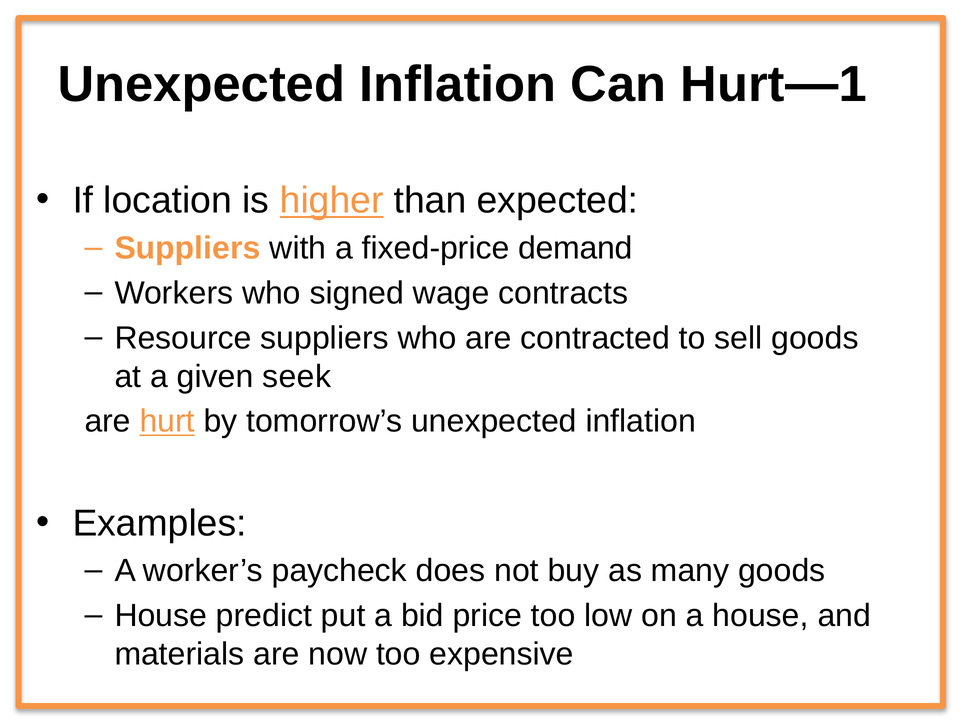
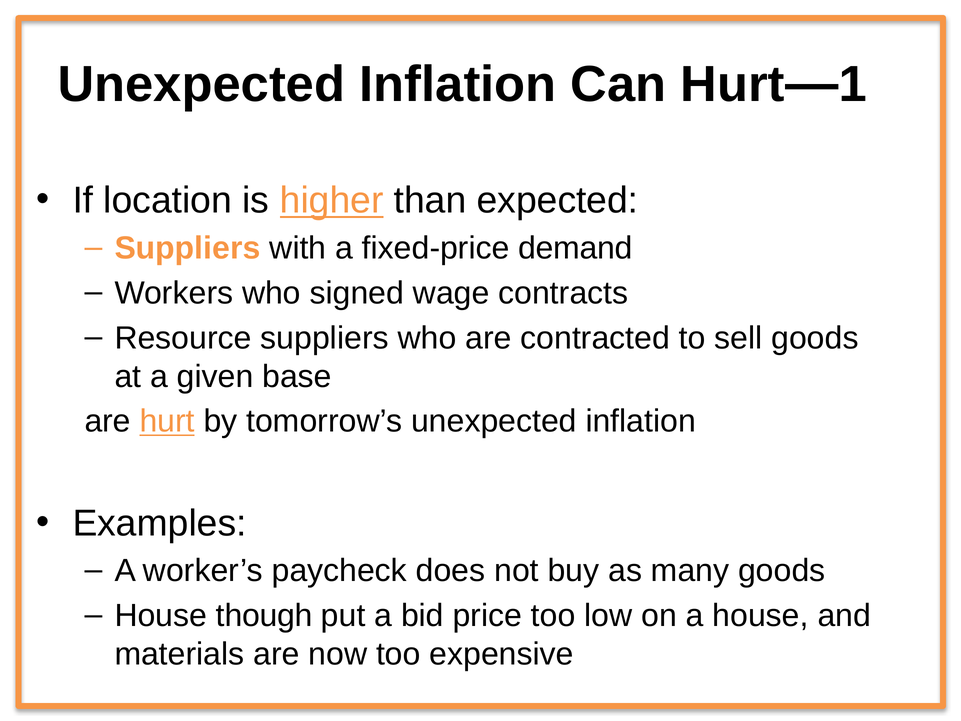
seek: seek -> base (297, 376)
predict: predict -> though (264, 616)
